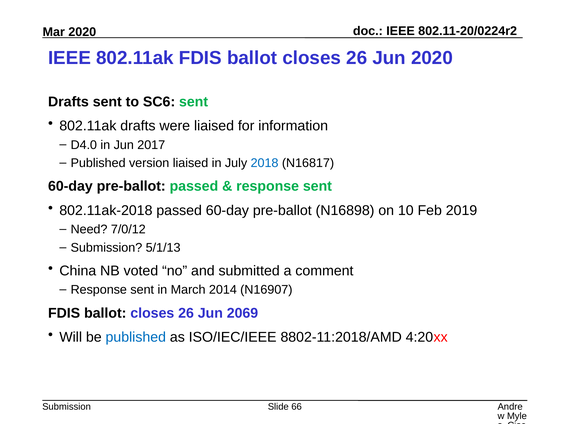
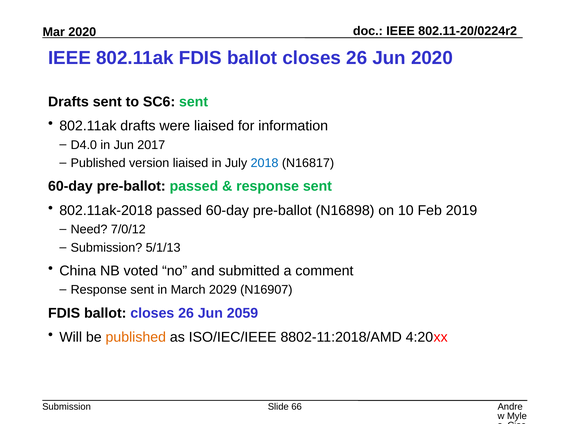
2014: 2014 -> 2029 (223, 290)
2069: 2069 -> 2059 (242, 313)
published colour: blue -> orange (136, 337)
